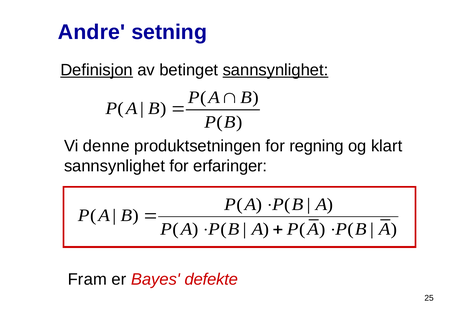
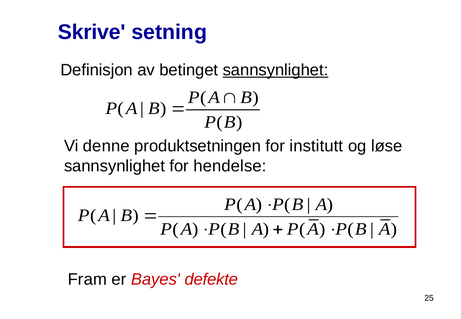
Andre: Andre -> Skrive (92, 32)
Definisjon underline: present -> none (97, 70)
regning: regning -> institutt (316, 146)
klart: klart -> løse (387, 146)
erfaringer: erfaringer -> hendelse (230, 166)
